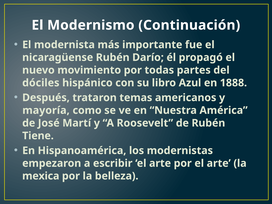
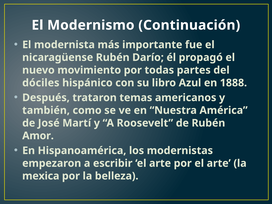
mayoría: mayoría -> también (46, 110)
Tiene: Tiene -> Amor (38, 136)
